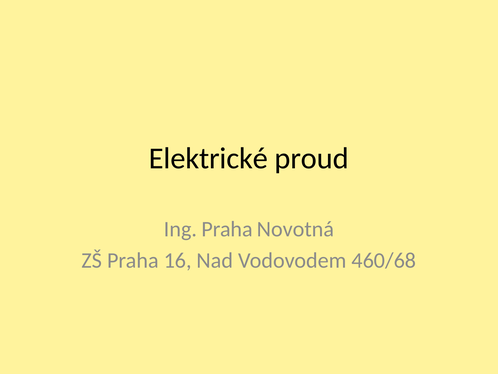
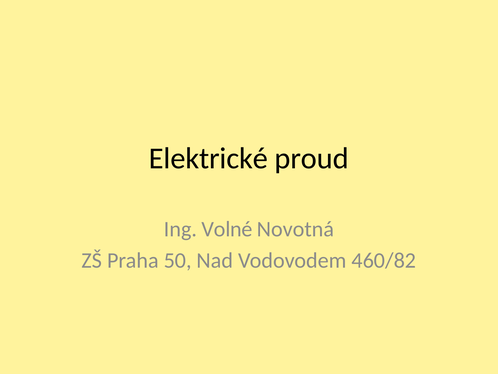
Ing Praha: Praha -> Volné (227, 229)
16: 16 -> 50 (178, 260)
460/68: 460/68 -> 460/82 (384, 260)
